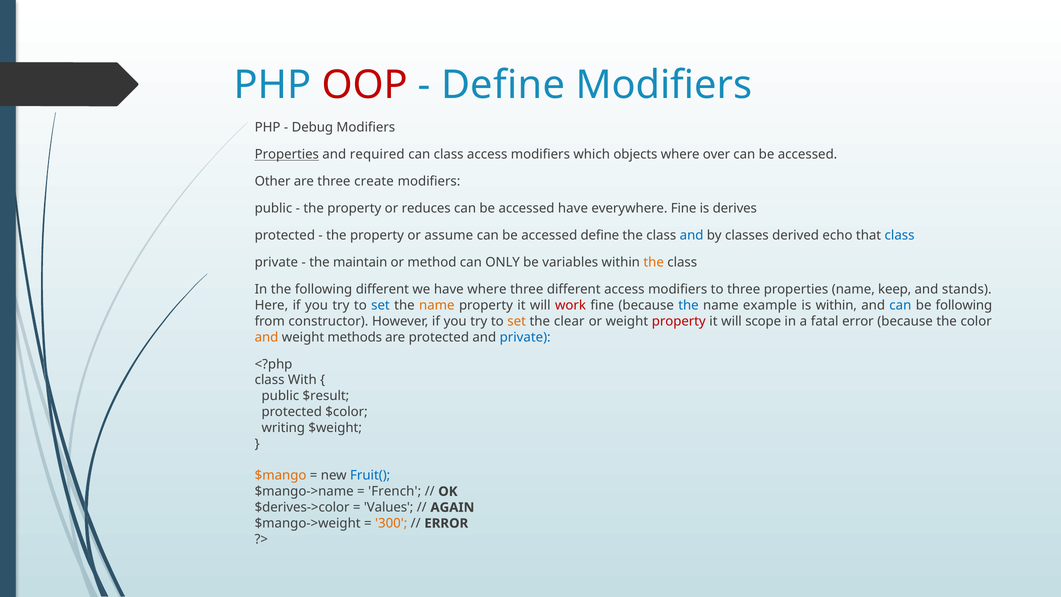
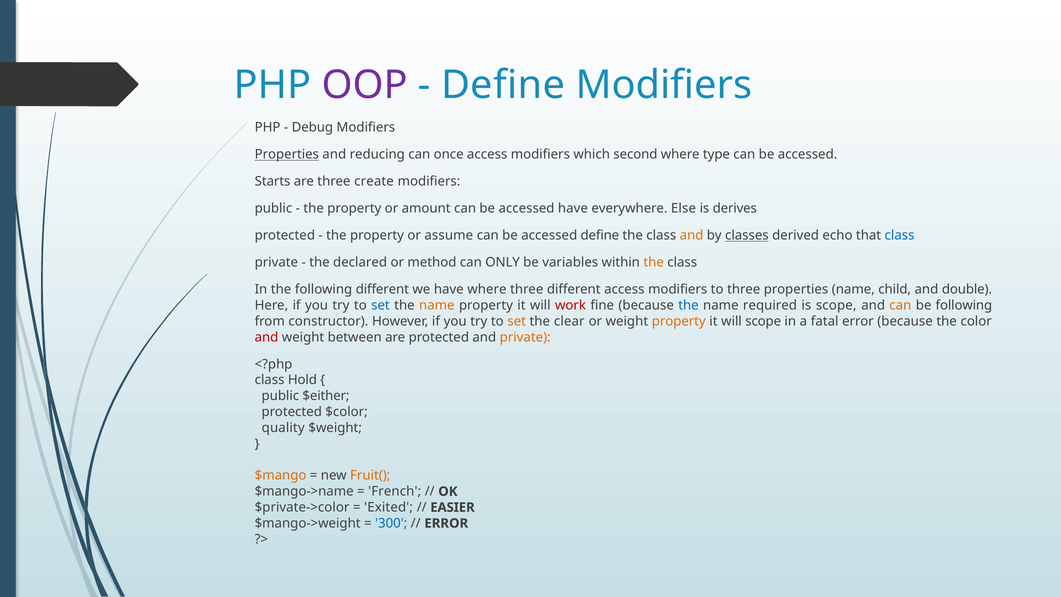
OOP colour: red -> purple (365, 85)
required: required -> reducing (377, 154)
can class: class -> once (449, 154)
objects: objects -> second (635, 154)
over: over -> type (716, 154)
Other: Other -> Starts (273, 181)
reduces: reduces -> amount (426, 208)
everywhere Fine: Fine -> Else (683, 208)
and colour: blue -> orange (692, 235)
classes underline: none -> present (747, 235)
maintain: maintain -> declared (360, 262)
keep: keep -> child (895, 289)
stands: stands -> double (967, 289)
example: example -> required (770, 305)
is within: within -> scope (836, 305)
can colour: blue -> orange (900, 305)
property colour: red -> orange (679, 321)
and colour: orange -> red (267, 337)
methods: methods -> between (355, 337)
private colour: blue -> orange (525, 337)
With: With -> Hold (302, 380)
$result: $result -> $either (326, 396)
writing: writing -> quality (283, 428)
Fruit( colour: blue -> orange (370, 475)
$derives->color: $derives->color -> $private->color (302, 507)
Values: Values -> Exited (389, 507)
AGAIN: AGAIN -> EASIER (452, 507)
300 colour: orange -> blue (391, 523)
